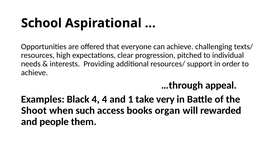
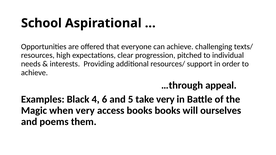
4 4: 4 -> 6 (104, 100)
1: 1 -> 5 (131, 100)
Shoot: Shoot -> Magic (34, 111)
when such: such -> very (85, 111)
books organ: organ -> books (167, 111)
rewarded: rewarded -> ourselves (221, 111)
people: people -> poems (54, 122)
